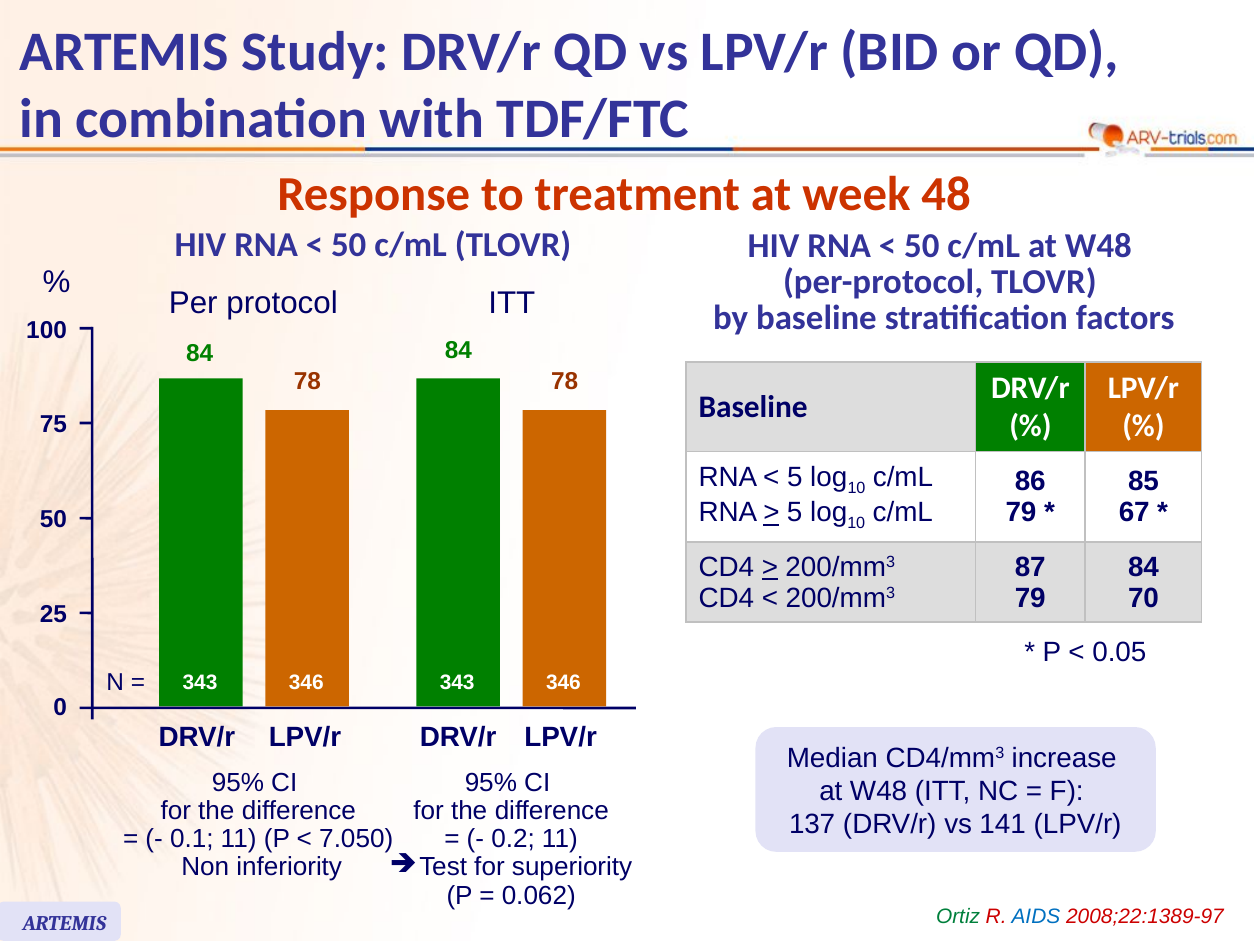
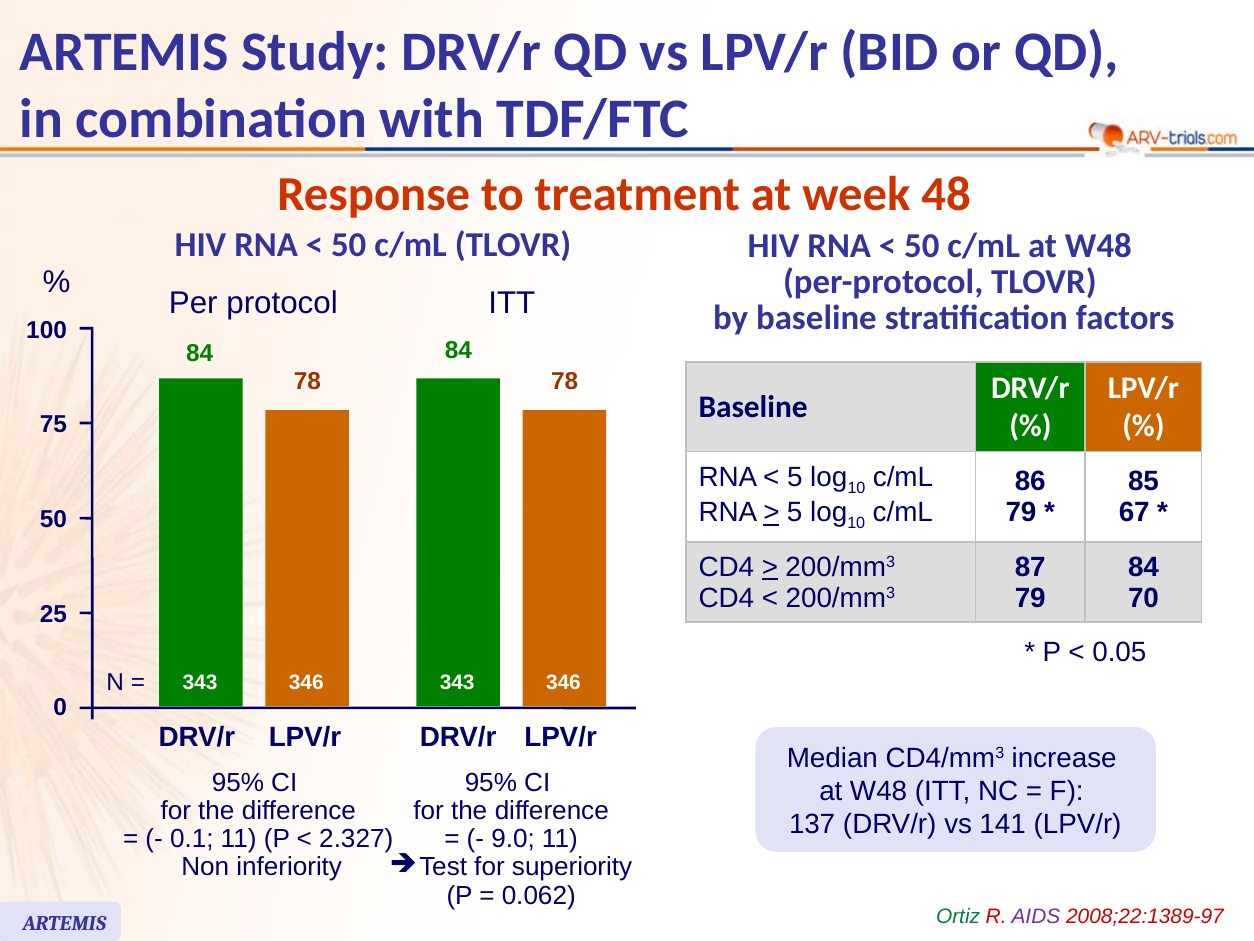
7.050: 7.050 -> 2.327 (356, 839)
0.2: 0.2 -> 9.0 (513, 839)
AIDS colour: blue -> purple (1036, 916)
